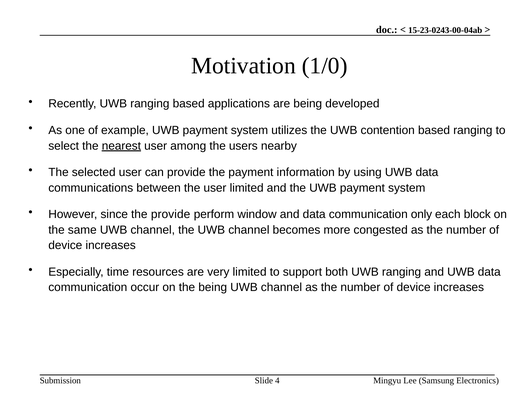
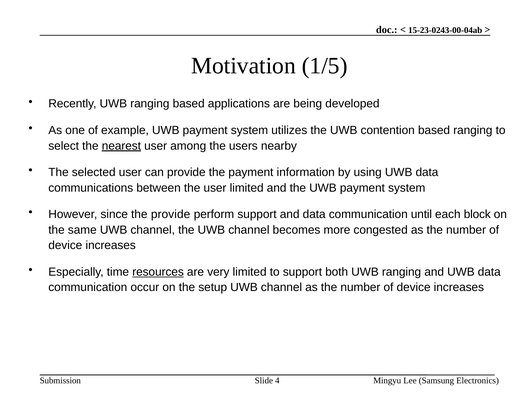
1/0: 1/0 -> 1/5 (325, 66)
perform window: window -> support (257, 215)
only: only -> until (421, 215)
resources underline: none -> present (158, 272)
the being: being -> setup (213, 288)
